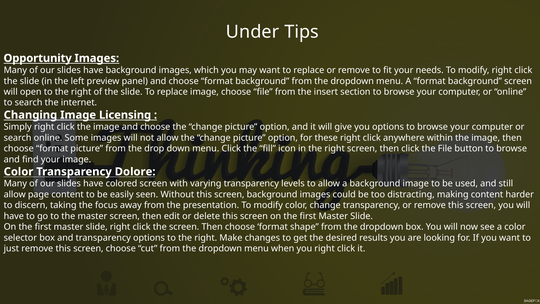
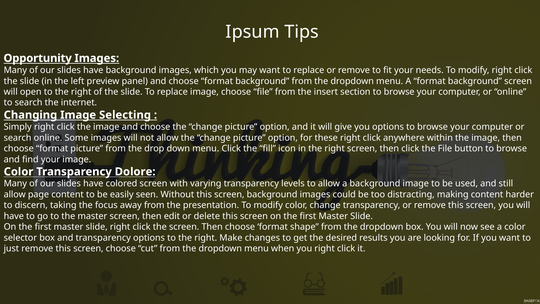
Under: Under -> Ipsum (253, 32)
Licensing: Licensing -> Selecting (125, 115)
